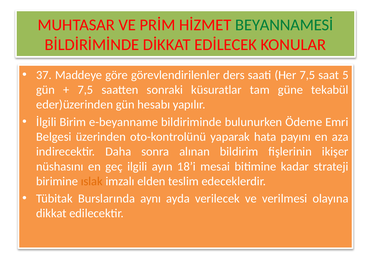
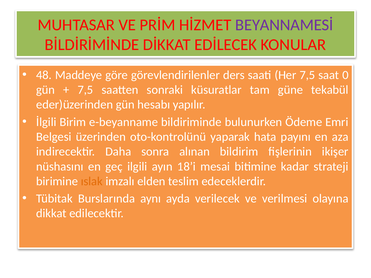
BEYANNAMESİ colour: green -> purple (284, 25)
37: 37 -> 48 (44, 75)
5: 5 -> 0 (345, 75)
